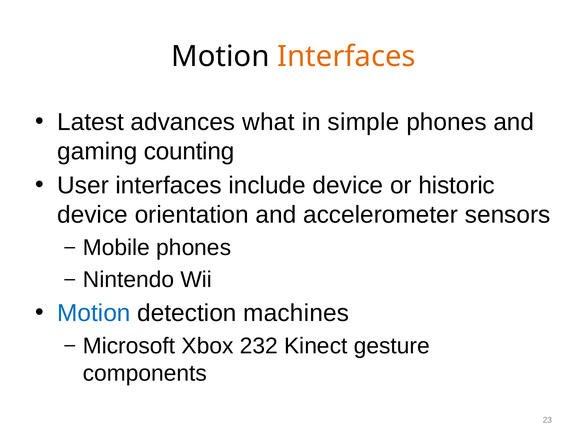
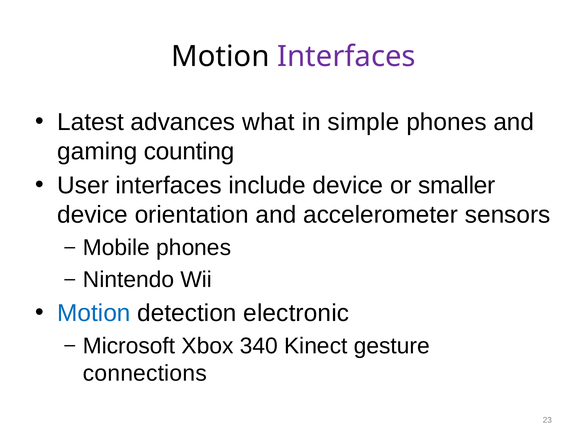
Interfaces colour: orange -> purple (346, 56)
historic: historic -> smaller (457, 186)
machines: machines -> electronic (296, 313)
232: 232 -> 340 (259, 346)
components: components -> connections (145, 373)
